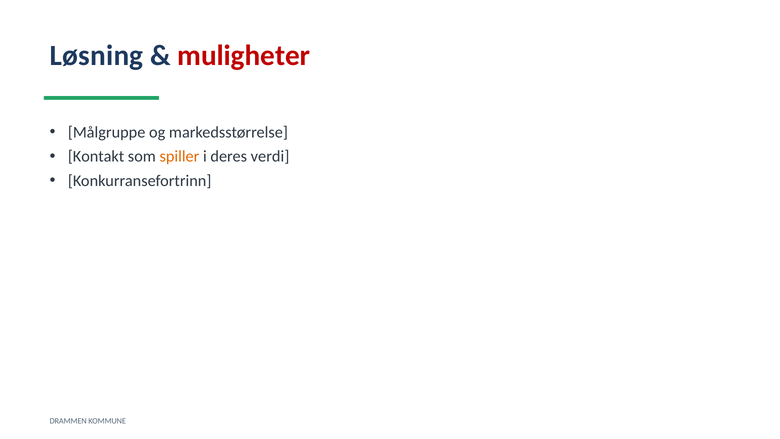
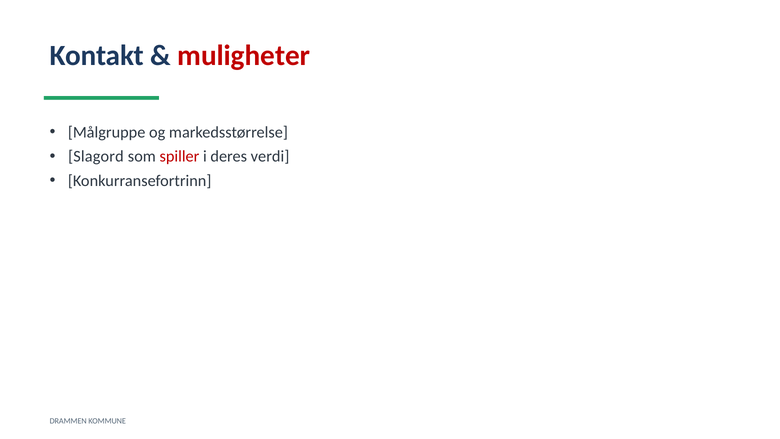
Løsning: Løsning -> Kontakt (97, 56)
Kontakt: Kontakt -> Slagord (96, 156)
spiller colour: orange -> red (179, 156)
